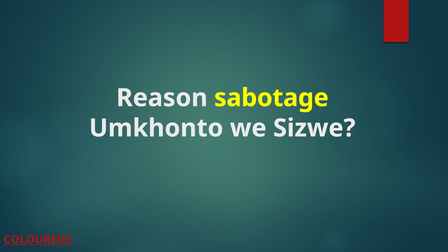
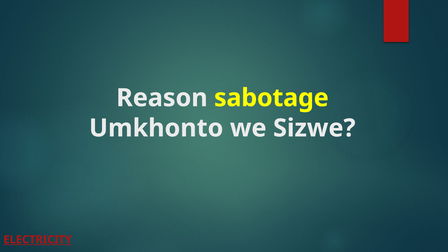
COLOUREDS: COLOUREDS -> ELECTRICITY (38, 240)
